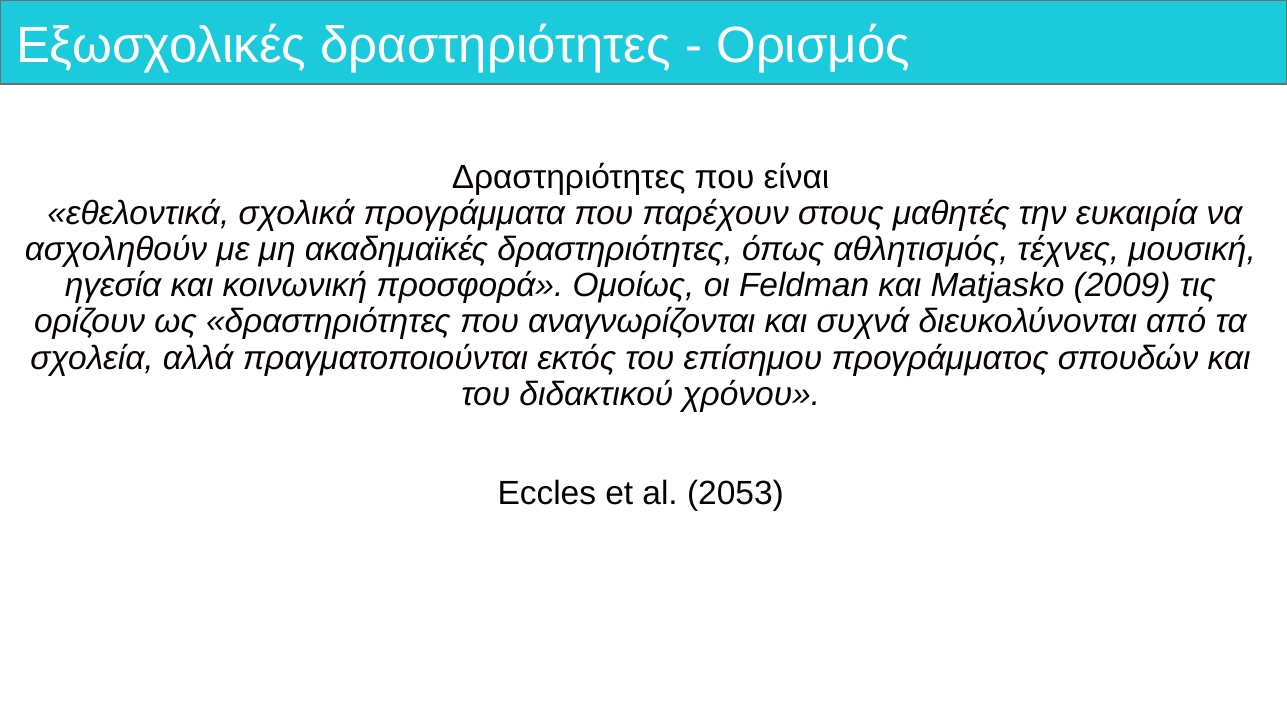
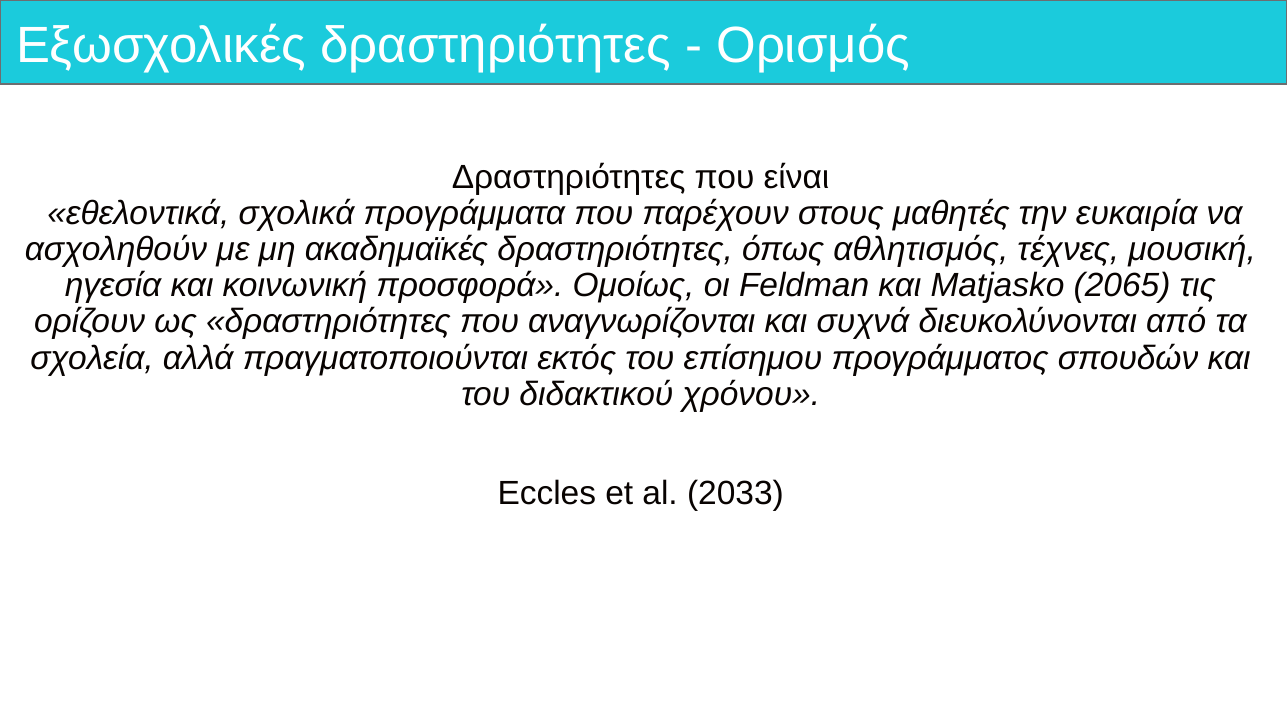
2009: 2009 -> 2065 (1122, 286)
2053: 2053 -> 2033 (735, 493)
